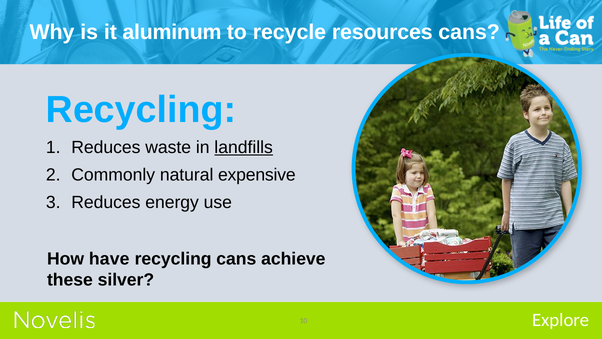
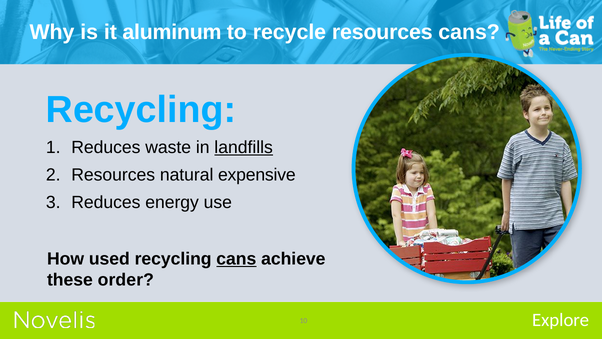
Commonly: Commonly -> Resources (113, 175)
have: have -> used (109, 259)
cans underline: none -> present (236, 259)
silver: silver -> order (126, 280)
